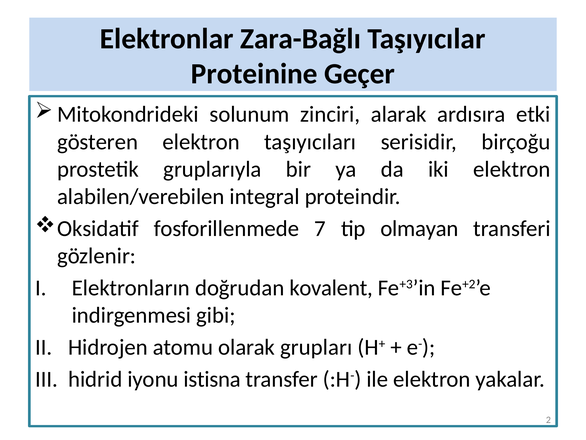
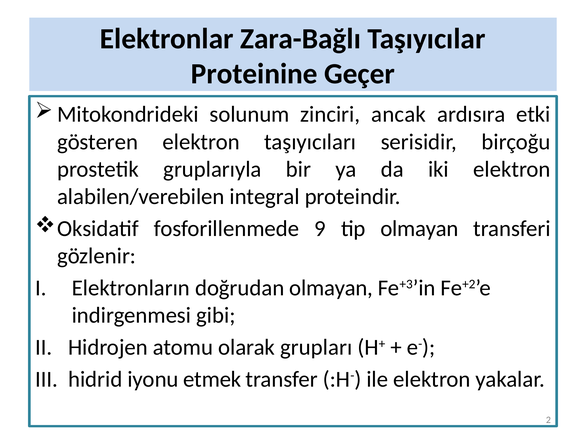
alarak: alarak -> ancak (399, 114)
7: 7 -> 9 (320, 228)
doğrudan kovalent: kovalent -> olmayan (331, 288)
istisna: istisna -> etmek (212, 379)
